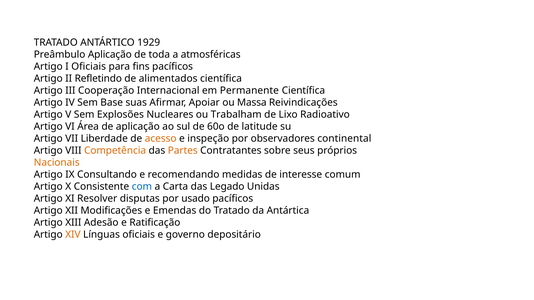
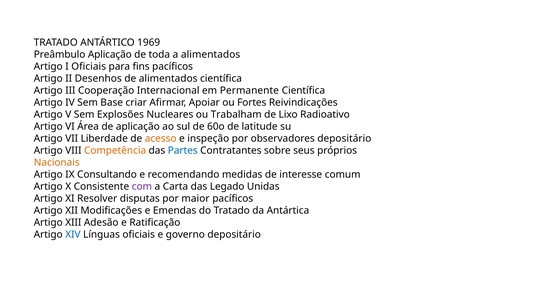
1929: 1929 -> 1969 (149, 43)
a atmosféricas: atmosféricas -> alimentados (211, 55)
Refletindo: Refletindo -> Desenhos (98, 79)
suas: suas -> criar (136, 103)
Massa: Massa -> Fortes (252, 103)
observadores continental: continental -> depositário (344, 139)
Partes colour: orange -> blue (183, 151)
com colour: blue -> purple (142, 187)
usado: usado -> maior (195, 199)
XIV colour: orange -> blue (73, 235)
